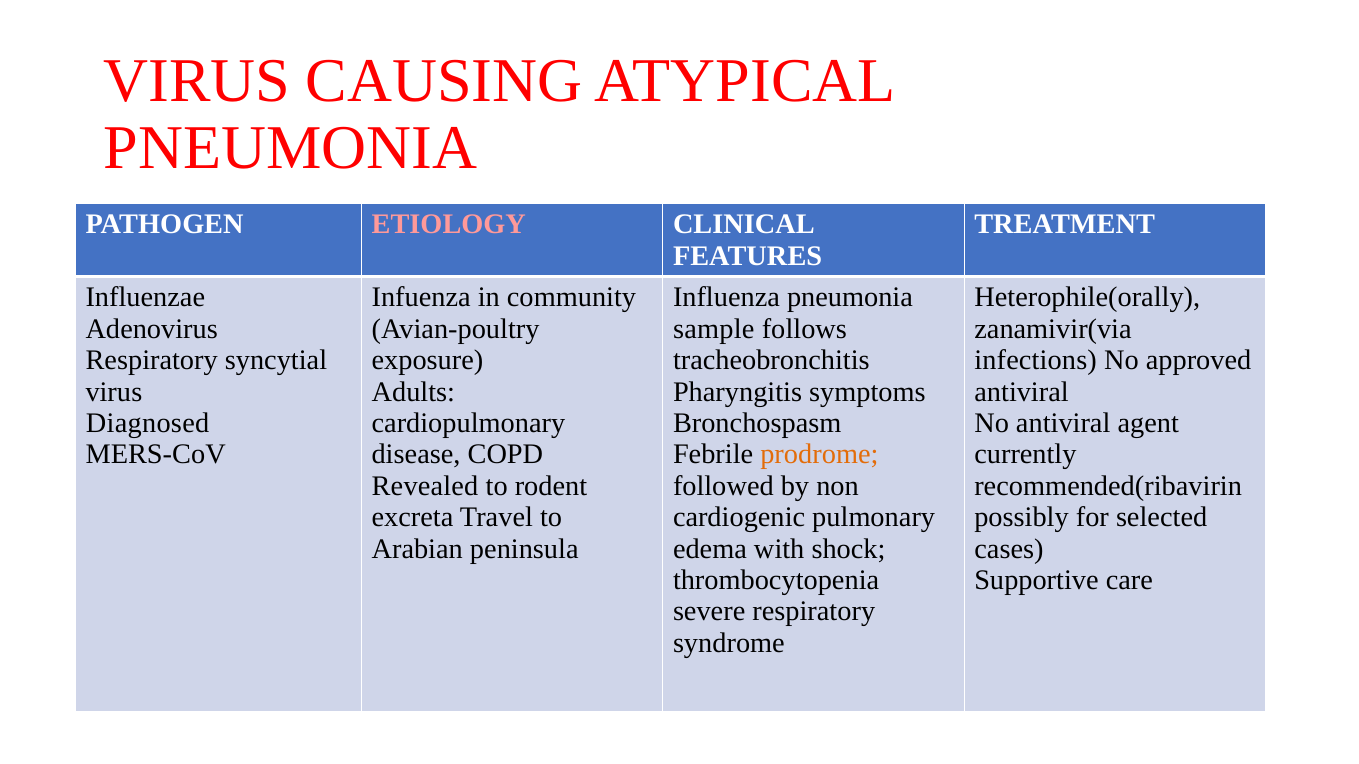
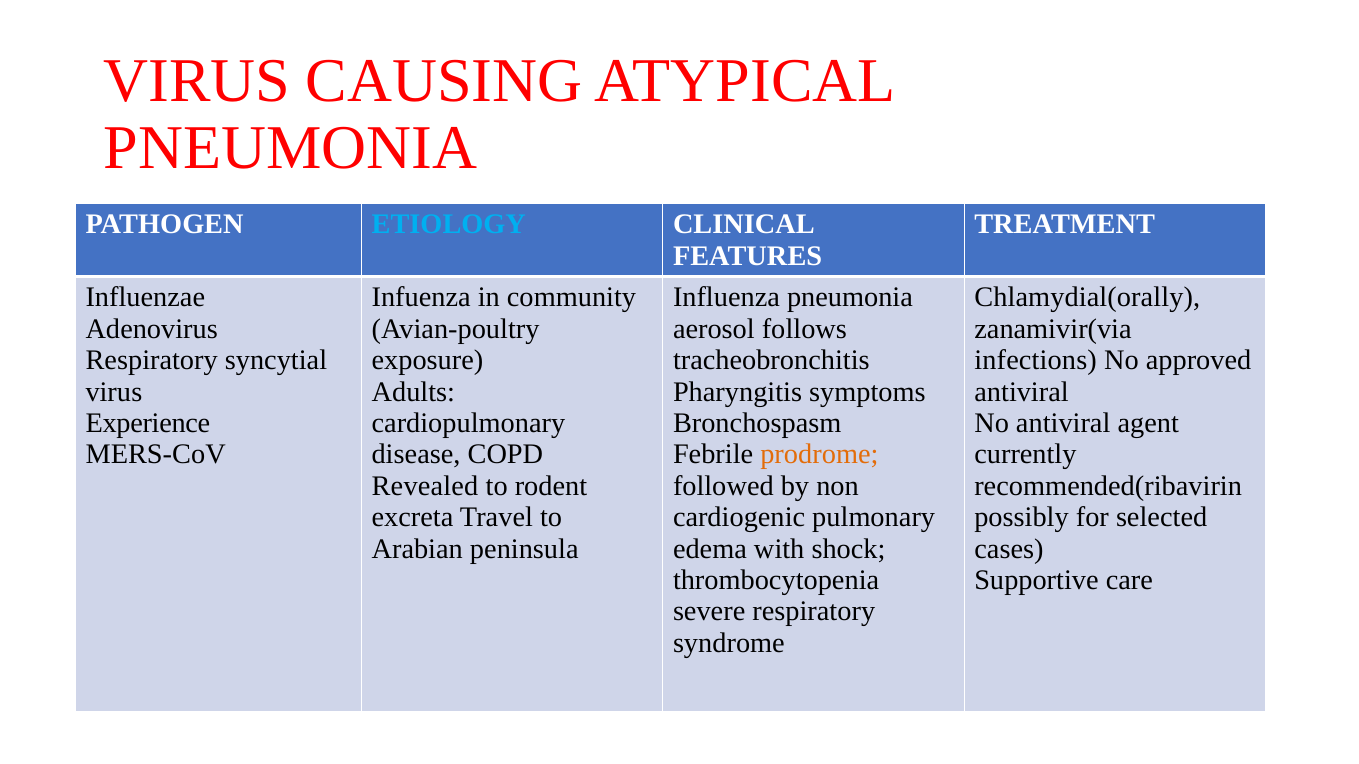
ETIOLOGY colour: pink -> light blue (449, 225)
Heterophile(orally: Heterophile(orally -> Chlamydial(orally (1087, 298)
sample: sample -> aerosol (714, 329)
Diagnosed: Diagnosed -> Experience (148, 423)
